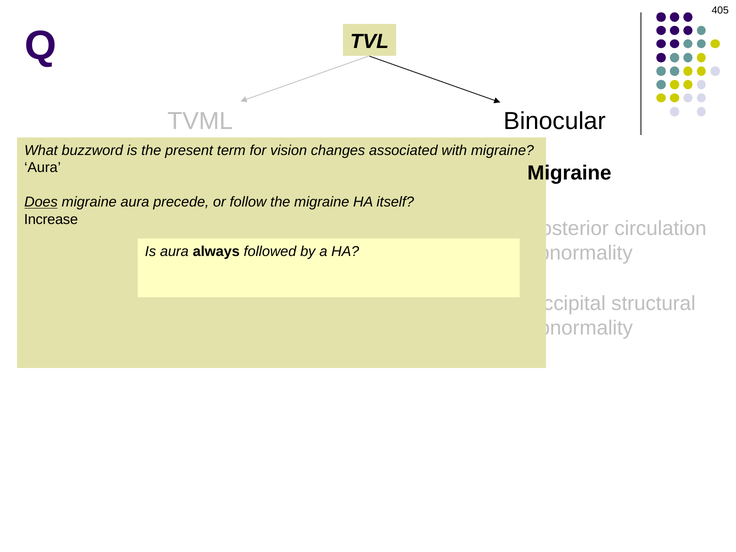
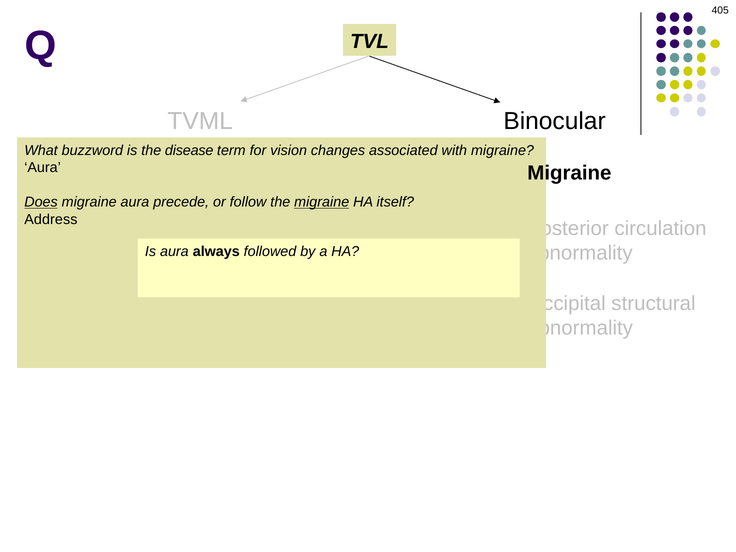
the present: present -> disease (189, 151)
migraine underline: none -> present (322, 202)
Increase: Increase -> Address (51, 219)
